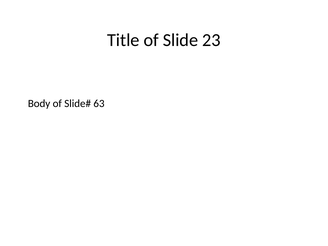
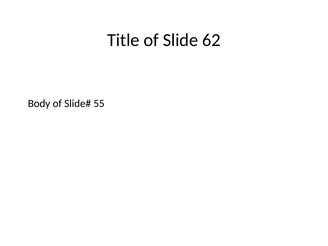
23: 23 -> 62 (211, 40)
63: 63 -> 55 (99, 104)
